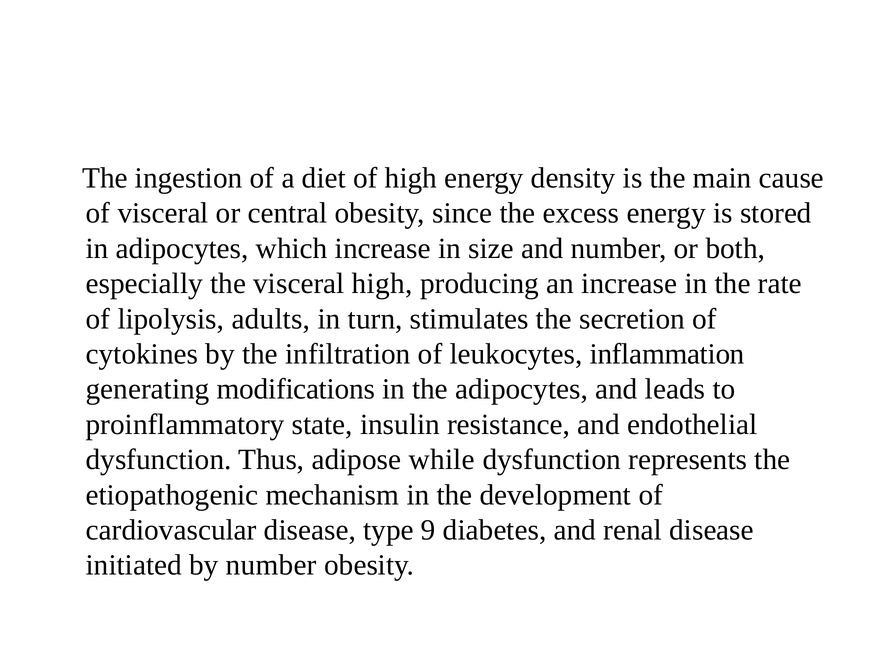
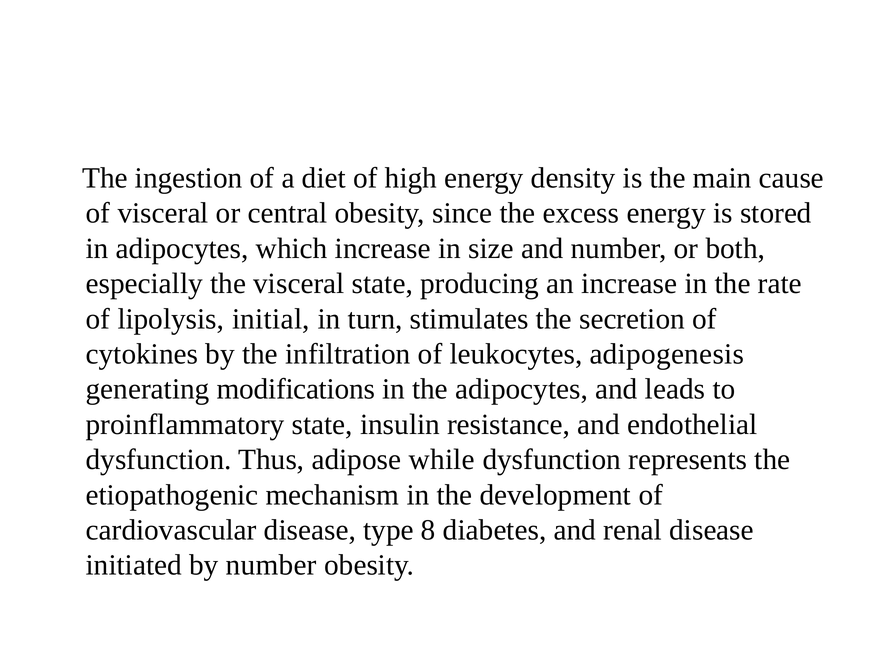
visceral high: high -> state (382, 284)
adults: adults -> initial (271, 319)
inflammation: inflammation -> adipogenesis (667, 354)
9: 9 -> 8 (428, 530)
